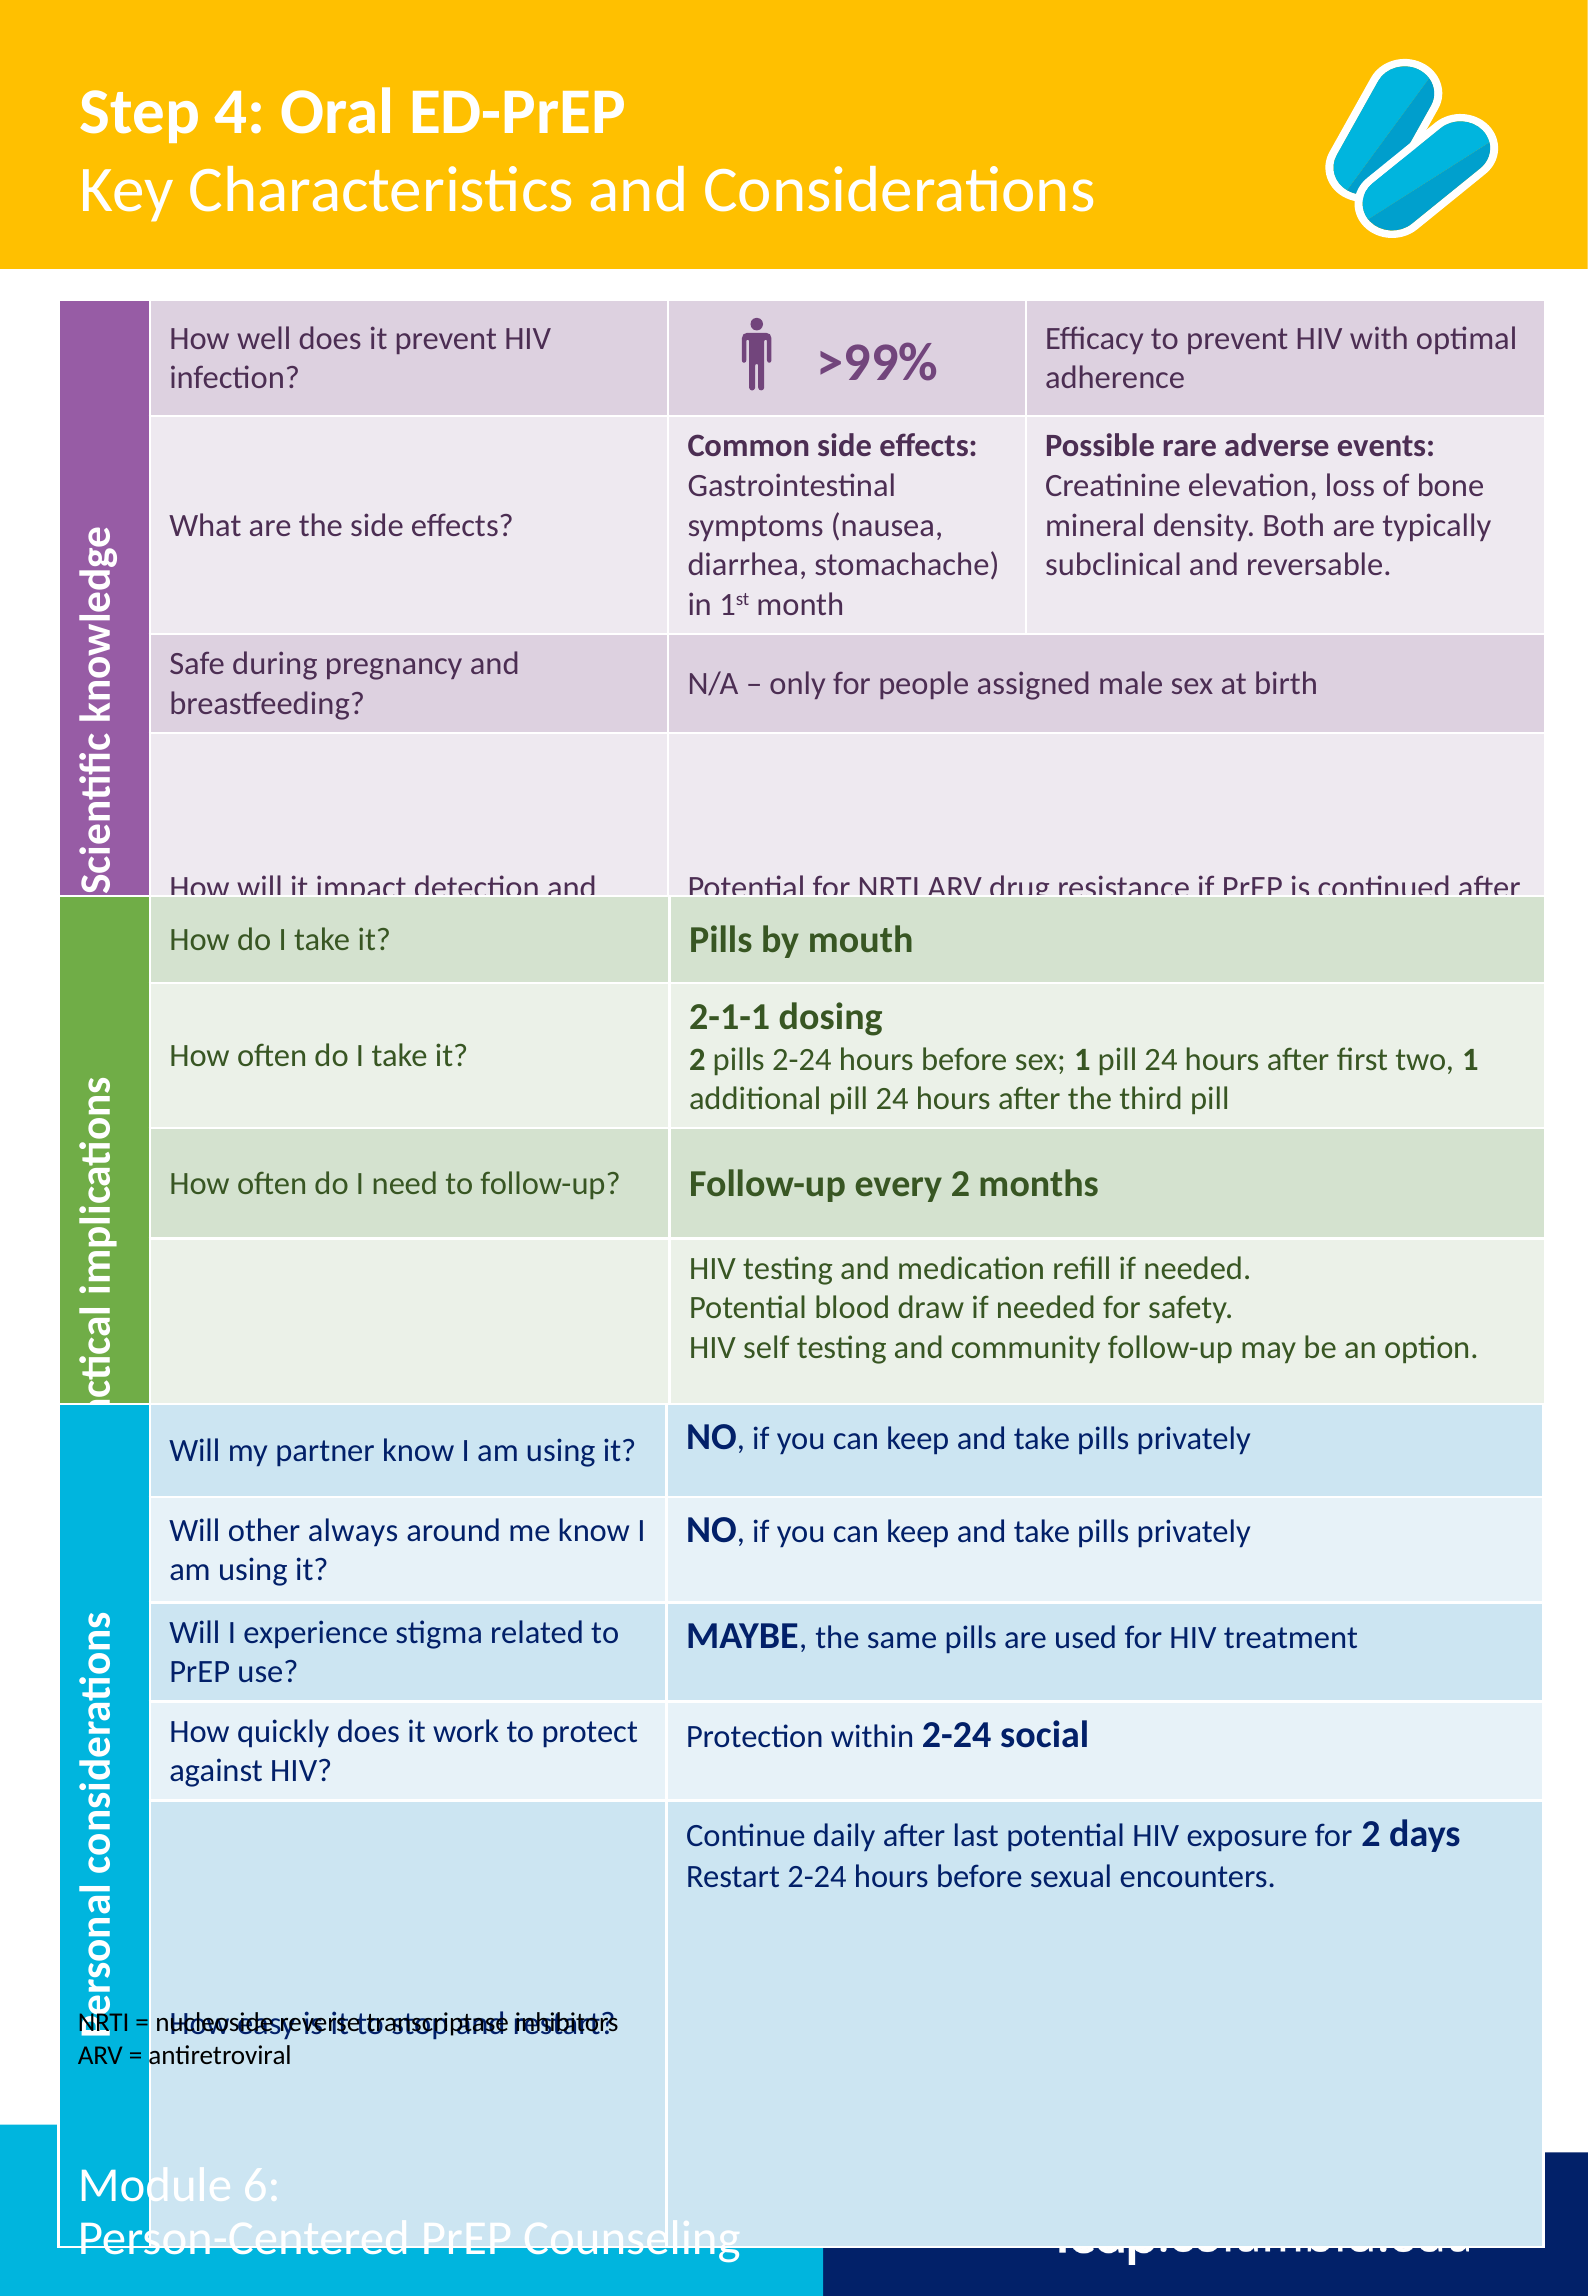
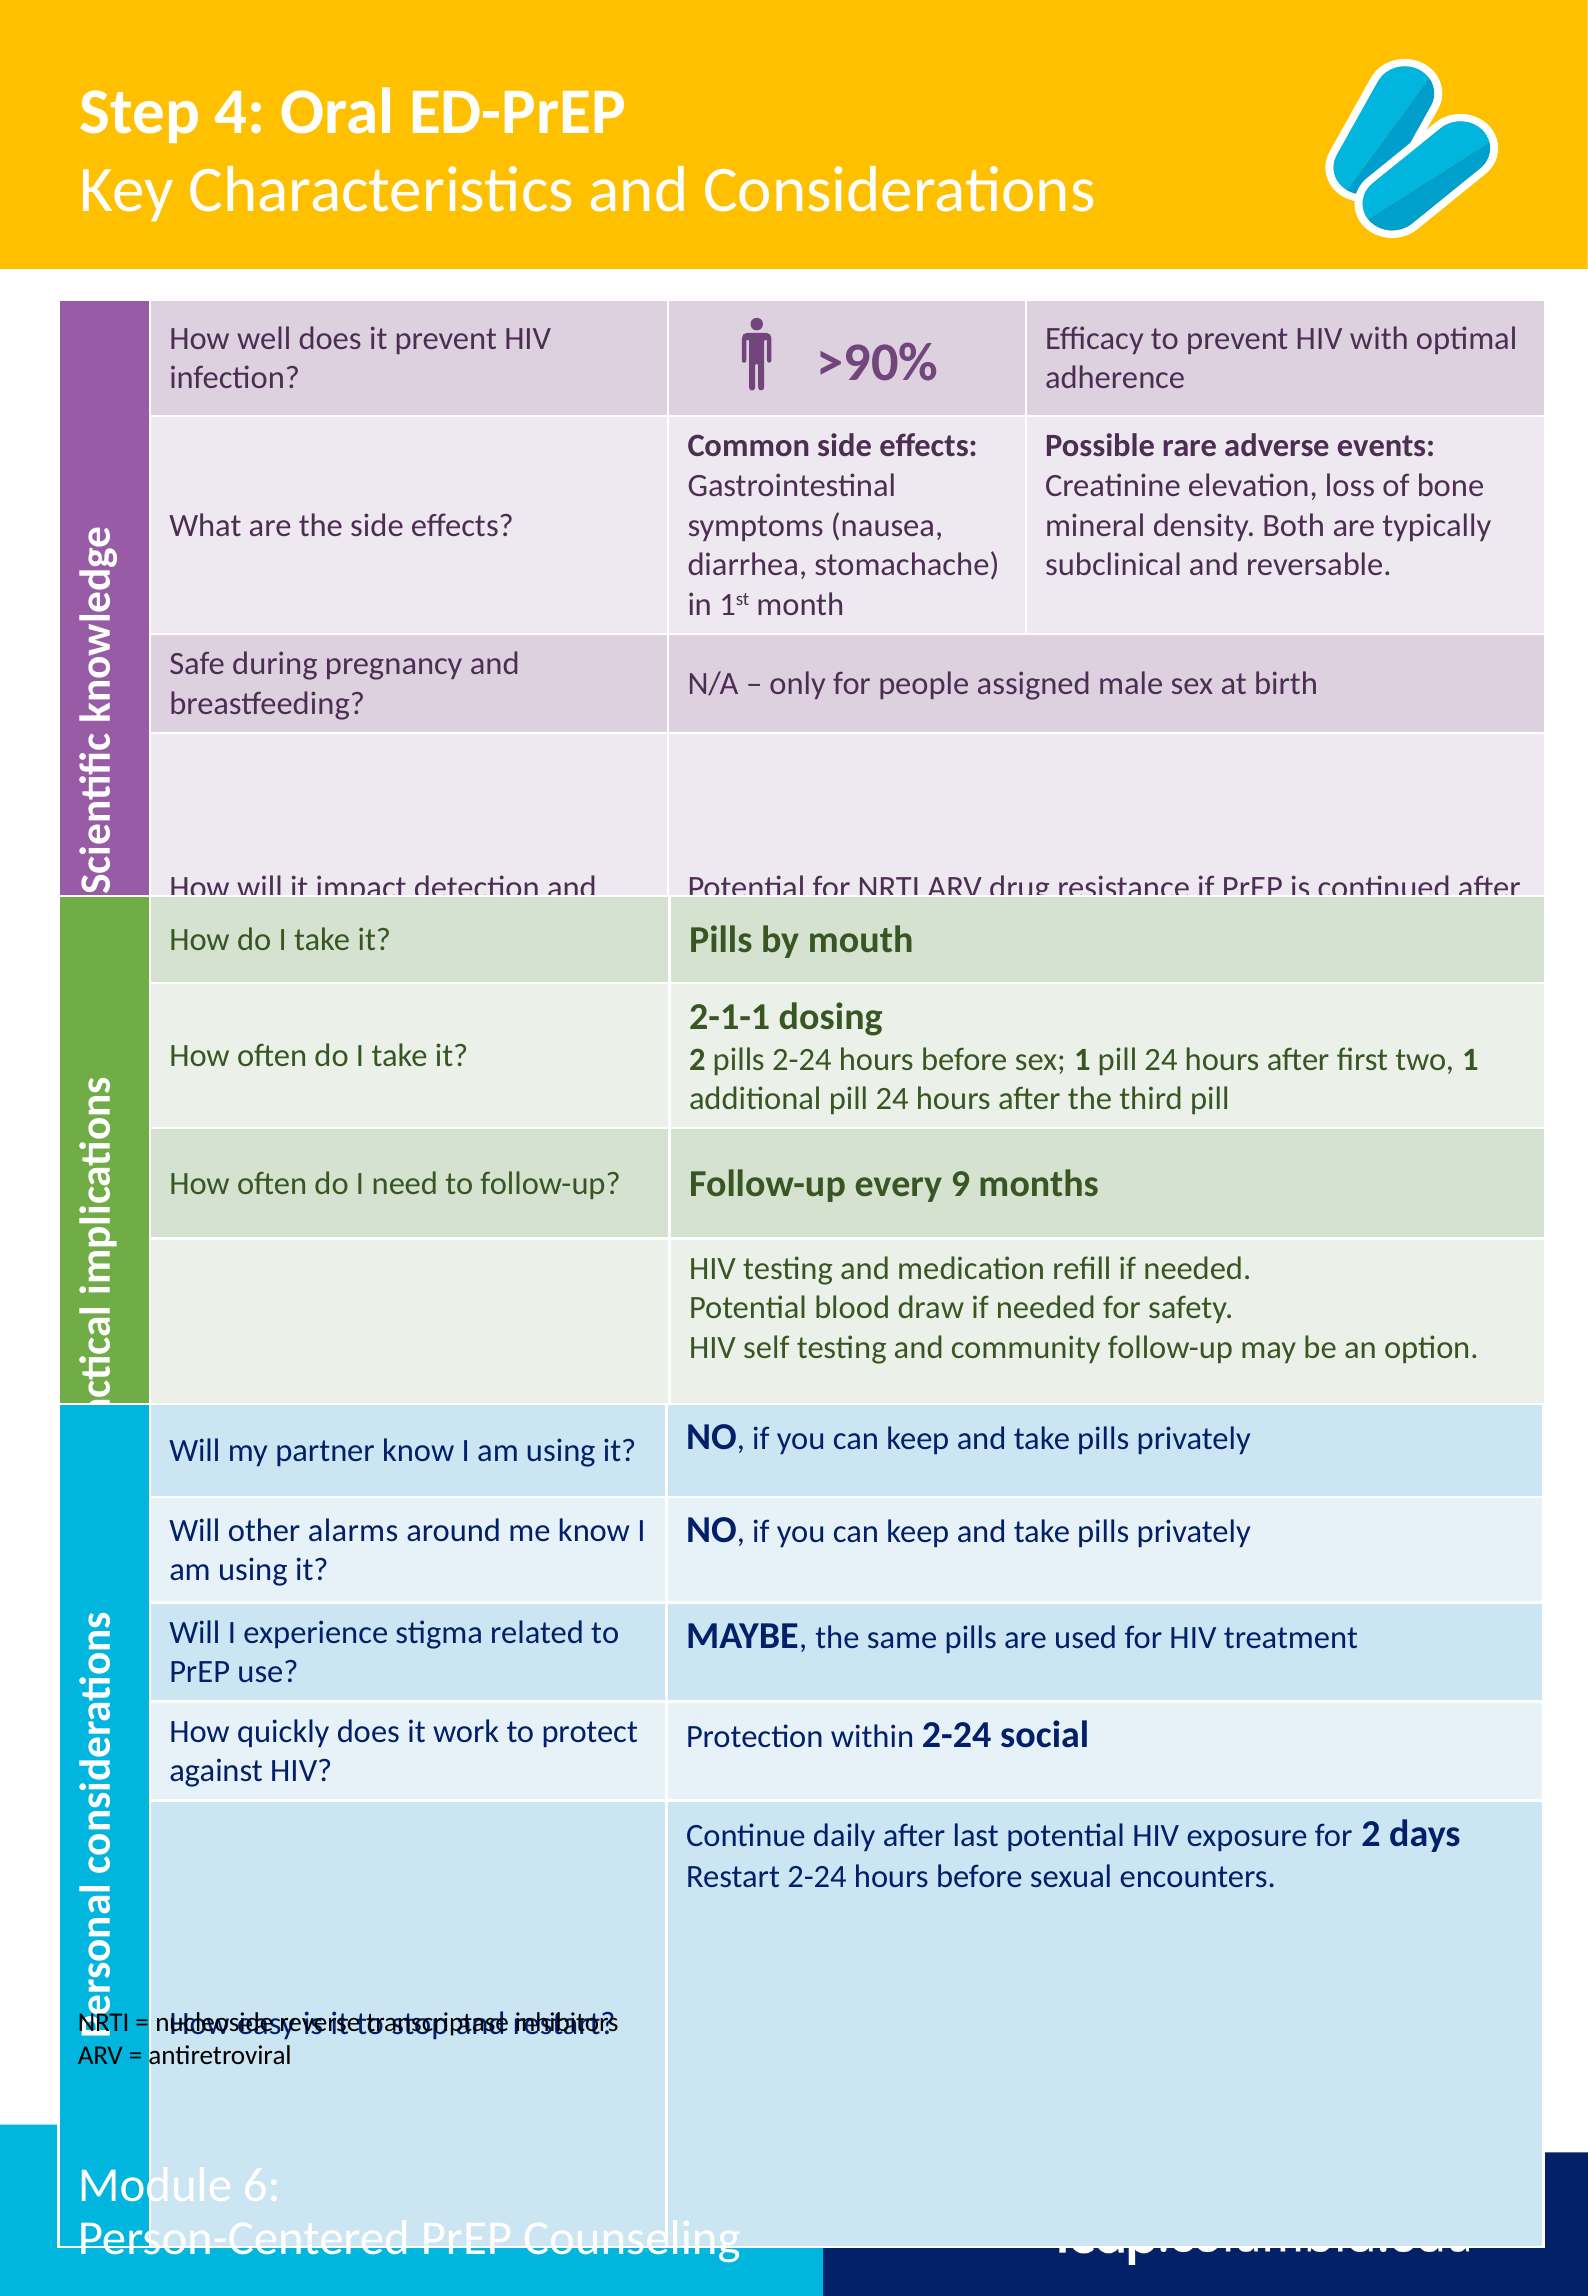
>99%: >99% -> >90% (877, 363)
every 2: 2 -> 9 (960, 1184)
always: always -> alarms (353, 1531)
